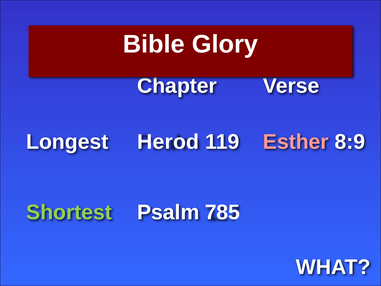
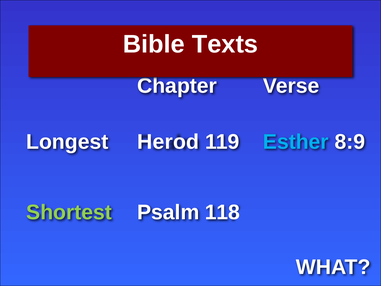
Glory: Glory -> Texts (225, 44)
Esther colour: pink -> light blue (296, 142)
785: 785 -> 118 (222, 212)
